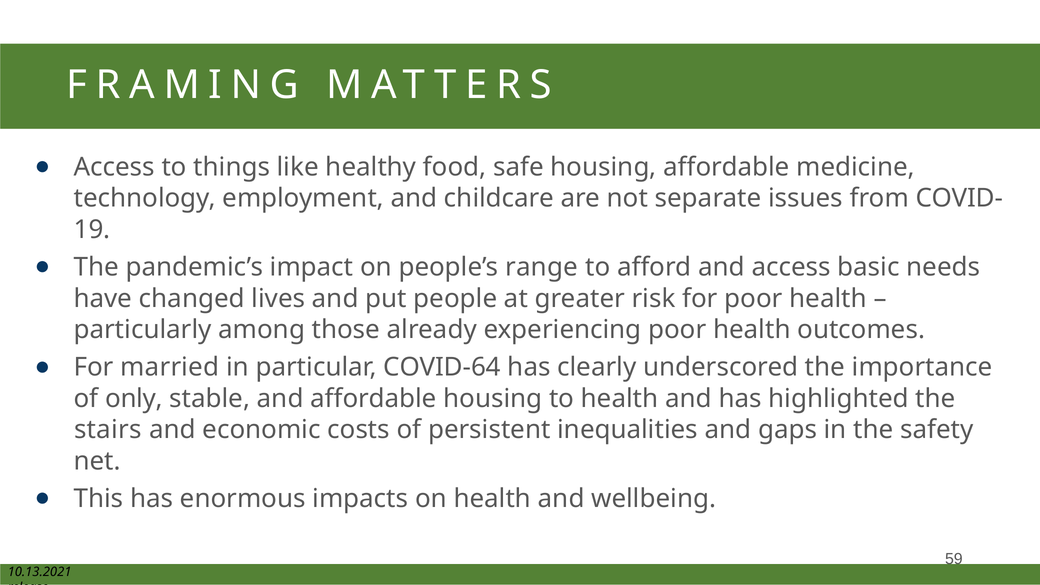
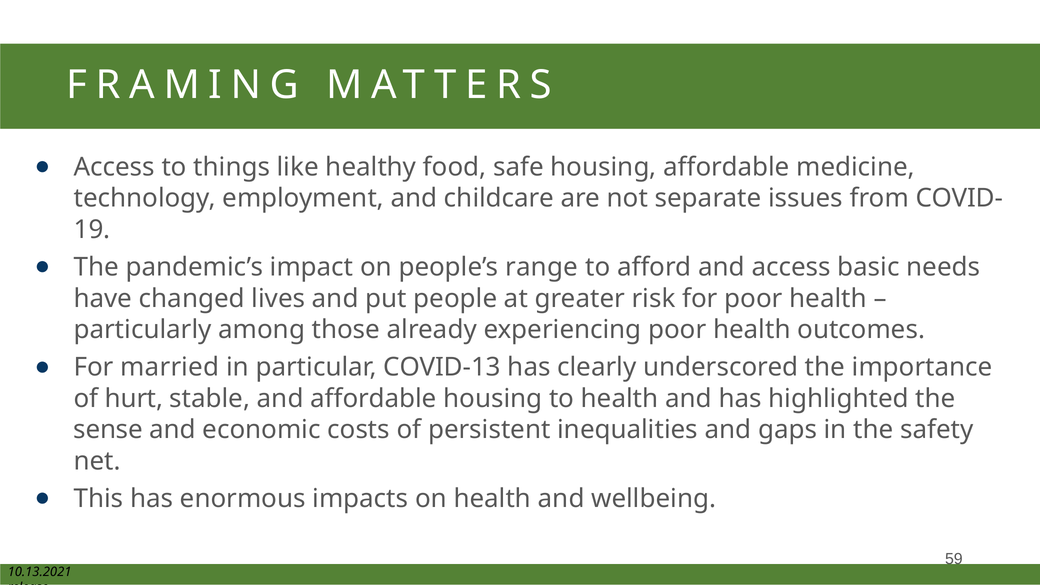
COVID-64: COVID-64 -> COVID-13 (442, 367)
only: only -> hurt (134, 399)
stairs: stairs -> sense (108, 430)
